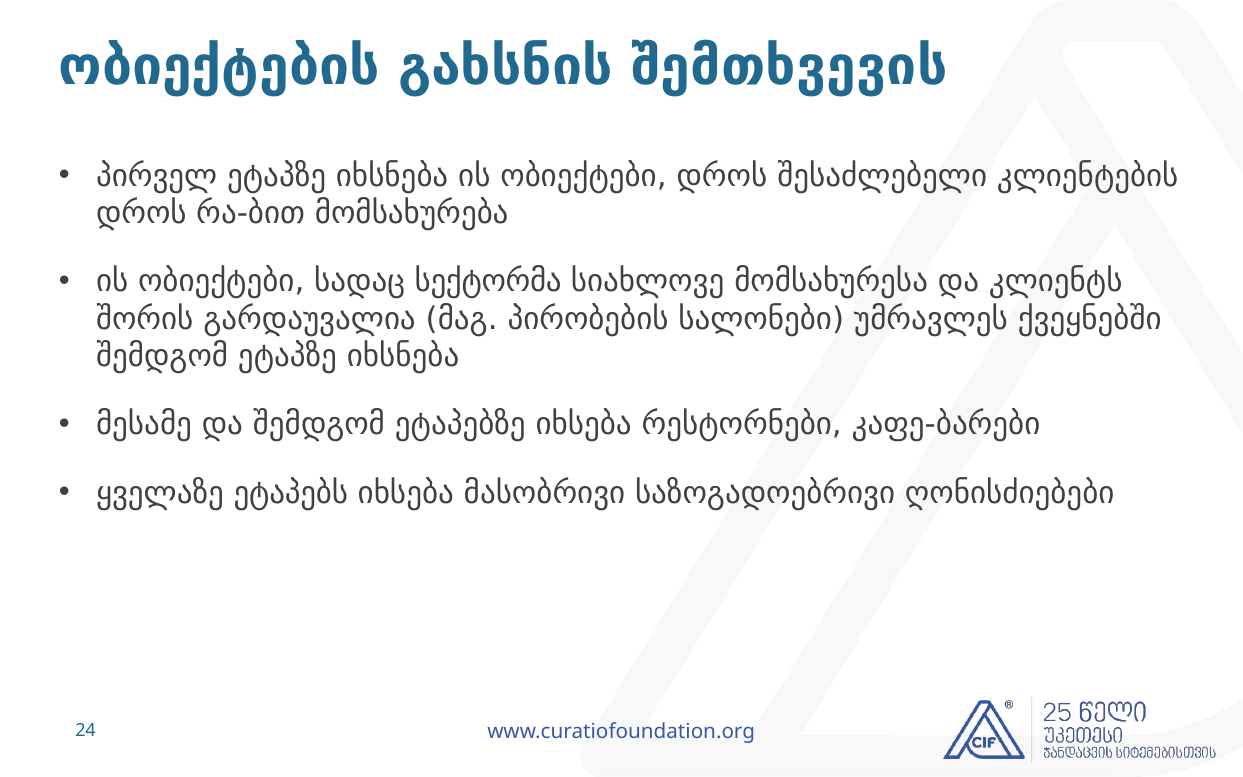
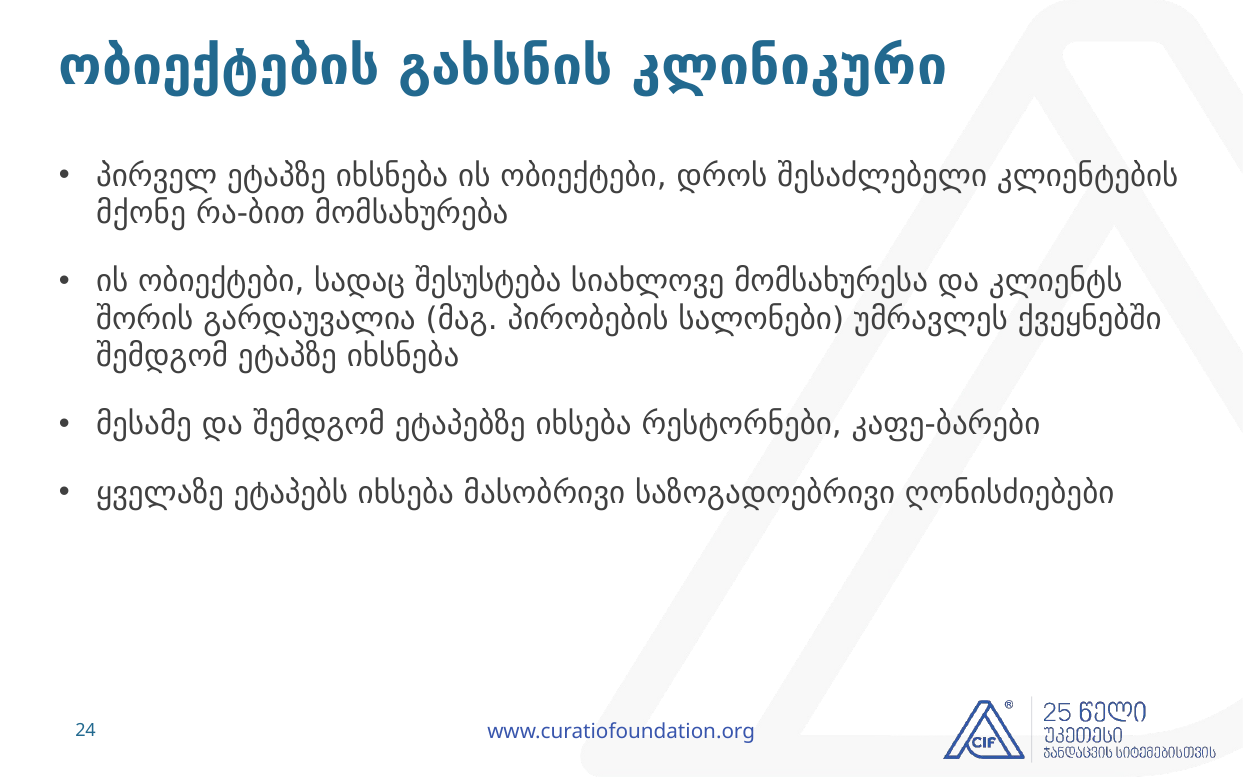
შემთხვევის: შემთხვევის -> კლინიკური (789, 67)
დროს: დროს -> მქონე (141, 213)
სექტორმა: სექტორმა -> შესუსტება (488, 282)
